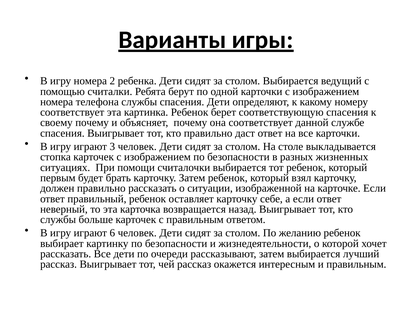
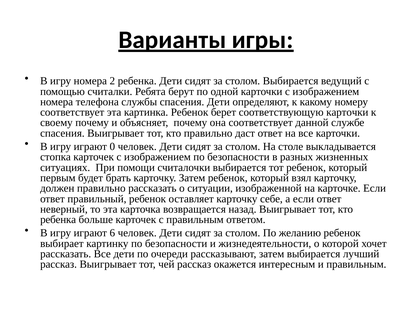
соответствующую спасения: спасения -> карточки (347, 112)
3: 3 -> 0 (112, 147)
службы: службы -> ребенка (58, 220)
